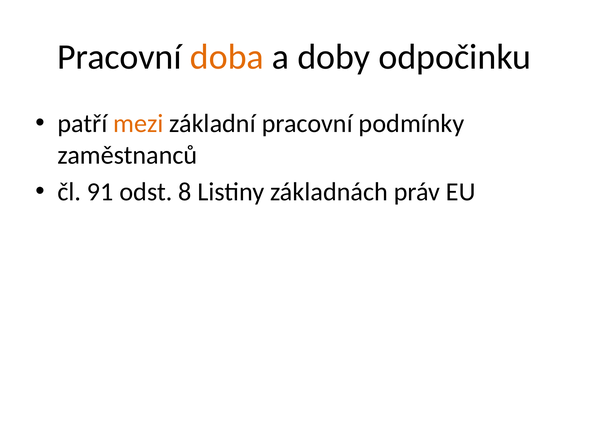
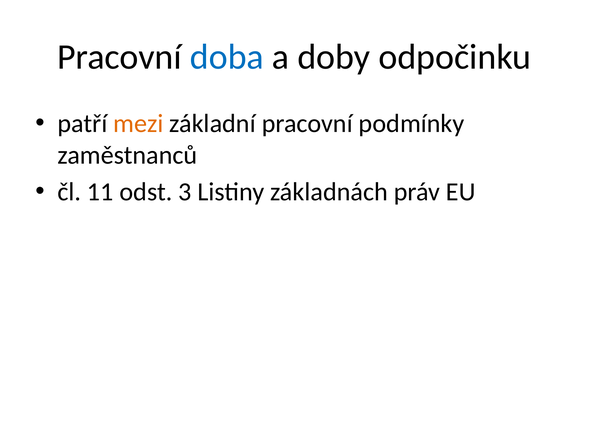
doba colour: orange -> blue (227, 57)
91: 91 -> 11 (100, 192)
8: 8 -> 3 (185, 192)
